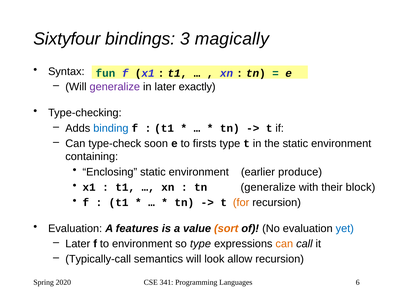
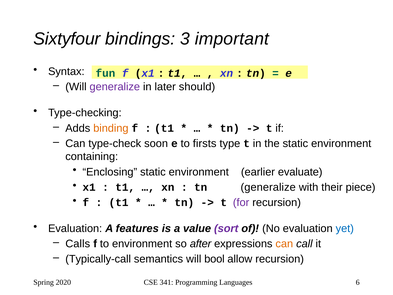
magically: magically -> important (232, 39)
exactly: exactly -> should (197, 87)
binding colour: blue -> orange (111, 128)
produce: produce -> evaluate (300, 172)
block: block -> piece (361, 187)
for colour: orange -> purple (241, 202)
sort colour: orange -> purple (226, 228)
Later: Later -> Calls (78, 244)
so type: type -> after (201, 244)
look: look -> bool (214, 259)
